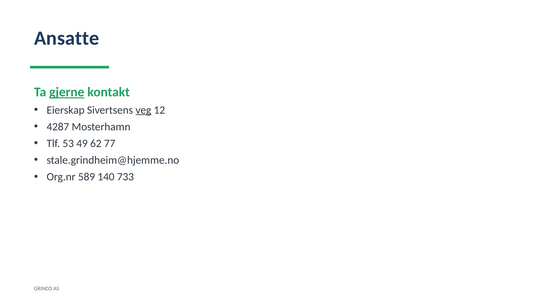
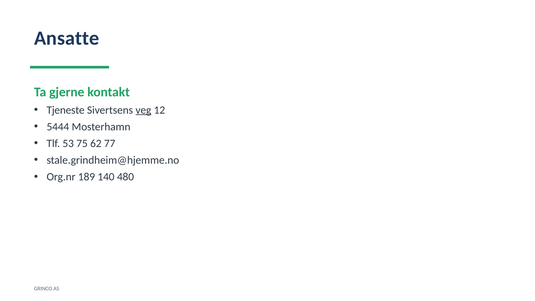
gjerne underline: present -> none (67, 92)
Eierskap: Eierskap -> Tjeneste (66, 110)
4287: 4287 -> 5444 (58, 127)
49: 49 -> 75 (82, 143)
589: 589 -> 189 (86, 177)
733: 733 -> 480 (125, 177)
